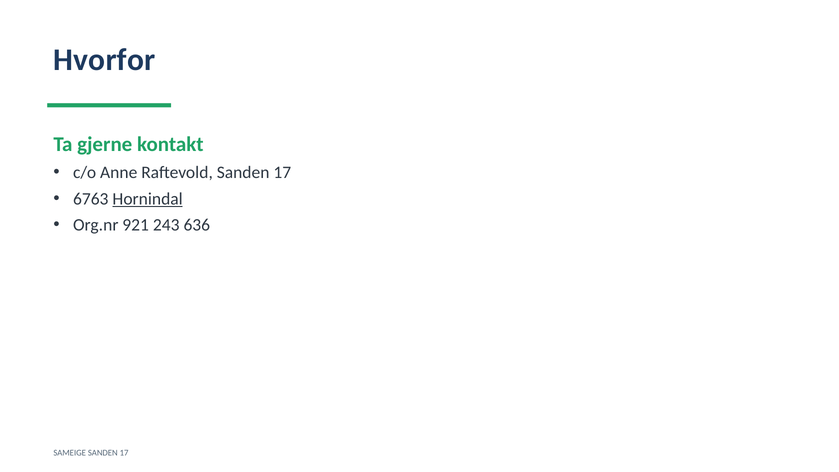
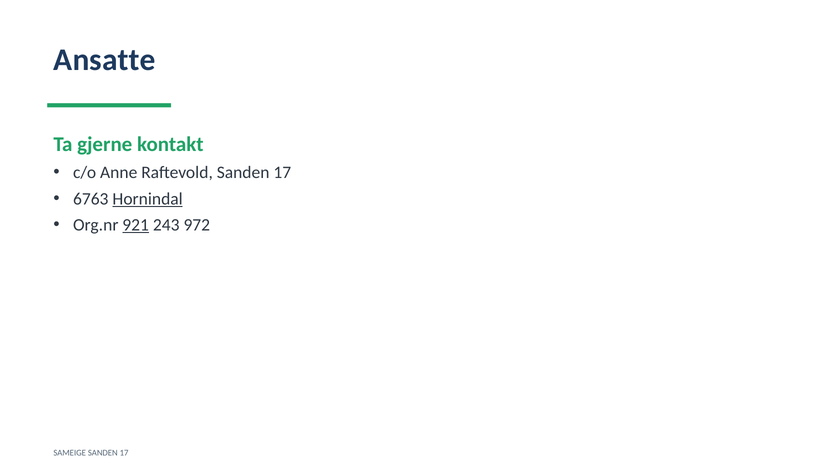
Hvorfor: Hvorfor -> Ansatte (104, 60)
921 underline: none -> present (136, 225)
636: 636 -> 972 (197, 225)
